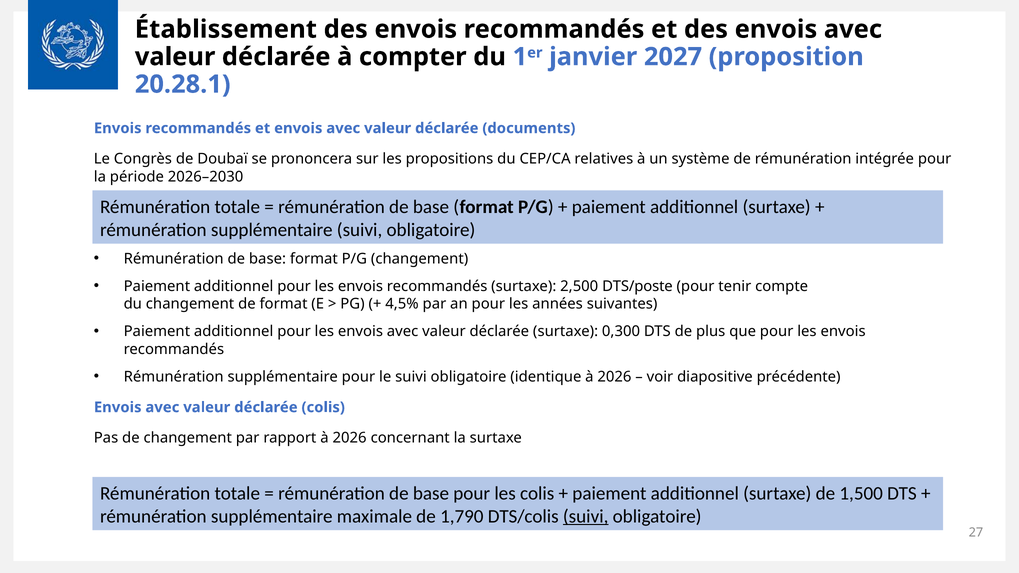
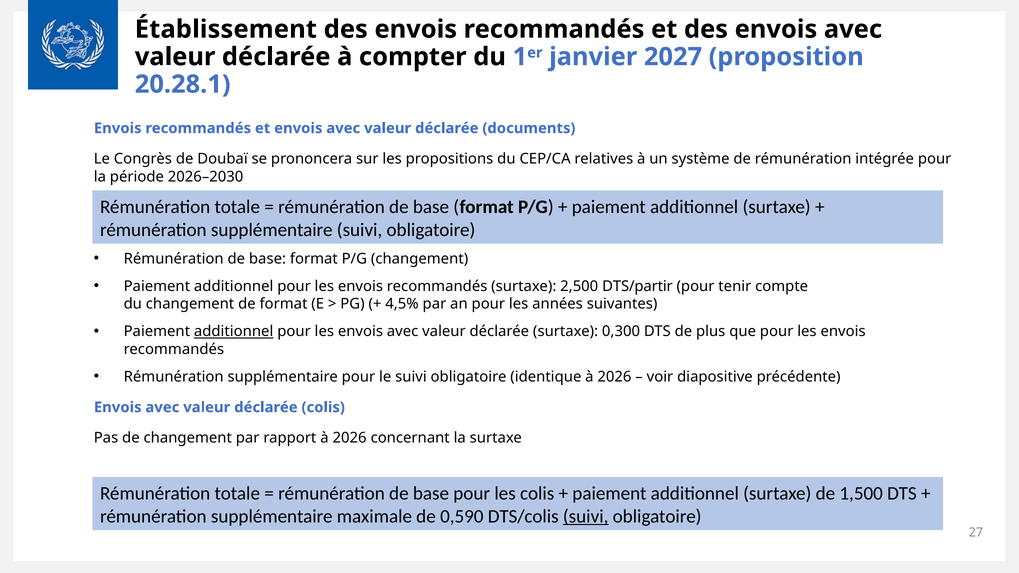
DTS/poste: DTS/poste -> DTS/partir (637, 286)
additionnel underline: none -> present (234, 332)
1,790: 1,790 -> 0,590 (462, 517)
